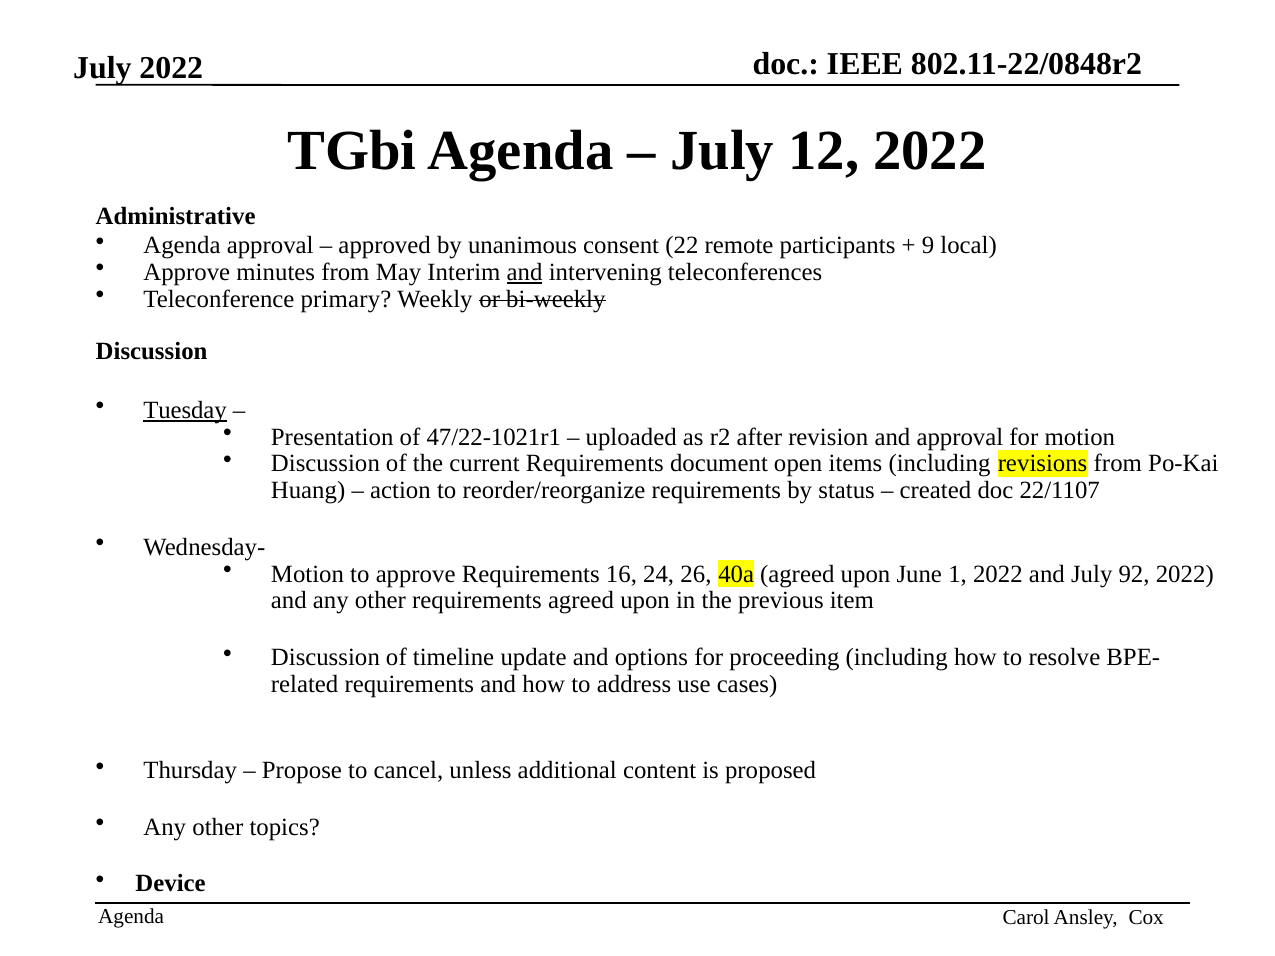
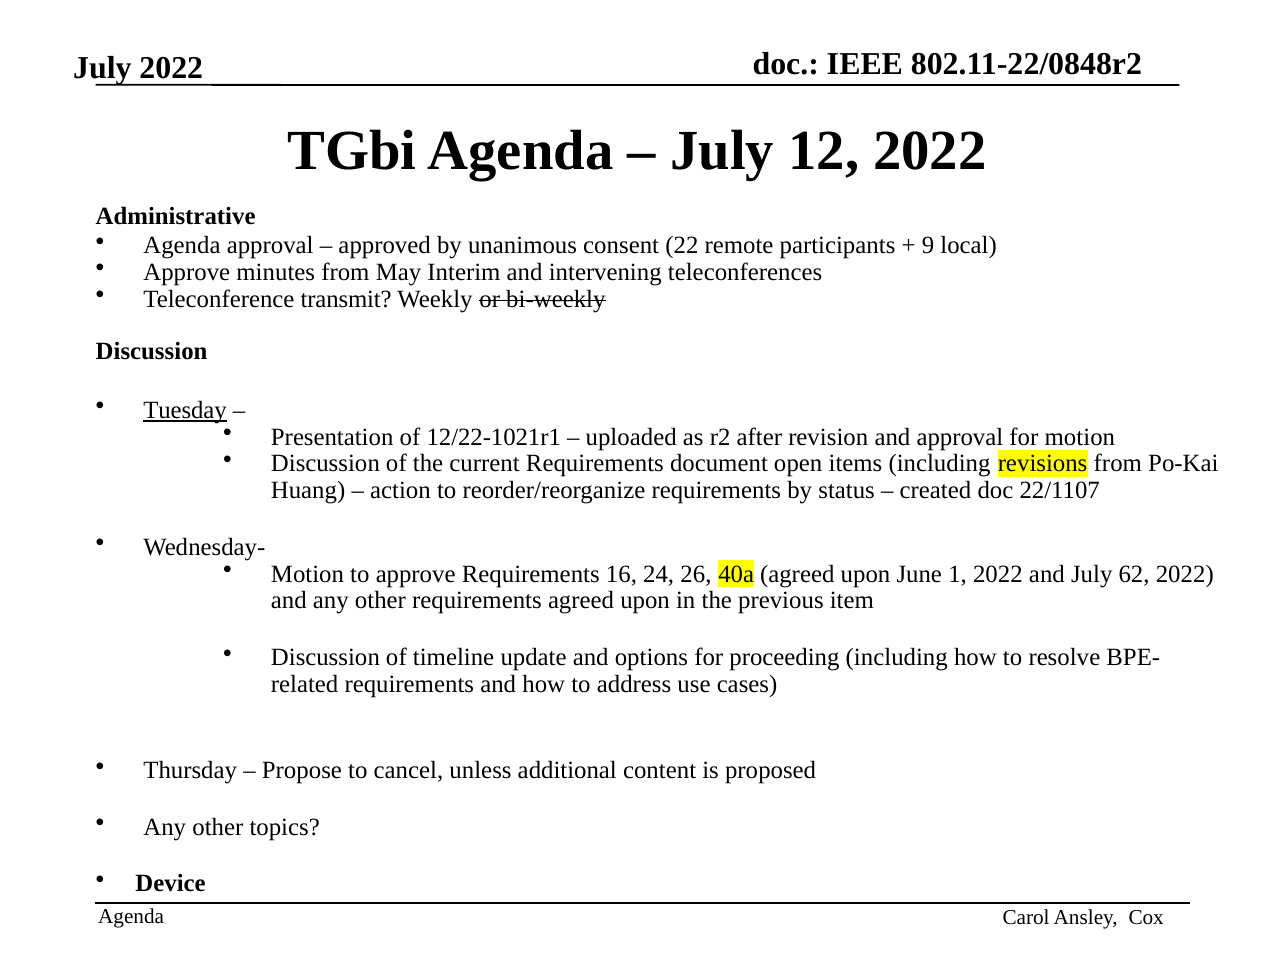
and underline: present -> none (525, 272)
primary: primary -> transmit (346, 299)
47/22-1021r1: 47/22-1021r1 -> 12/22-1021r1 (494, 437)
92: 92 -> 62 (1134, 574)
